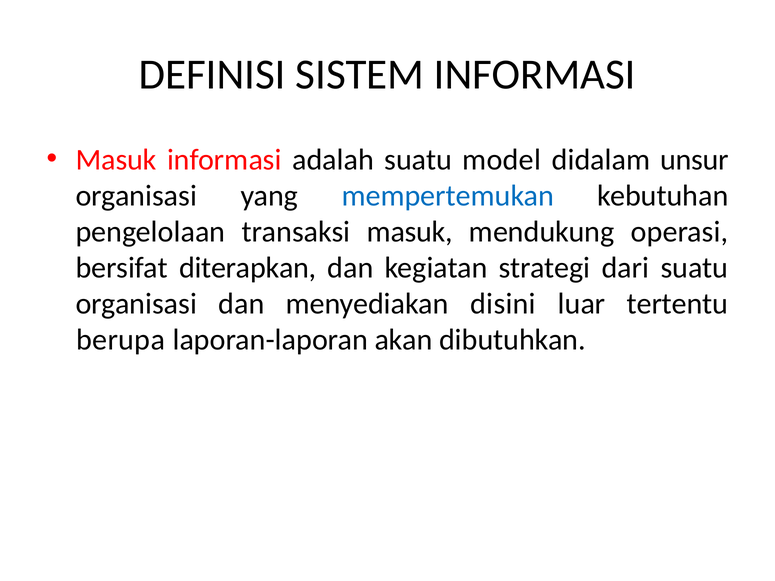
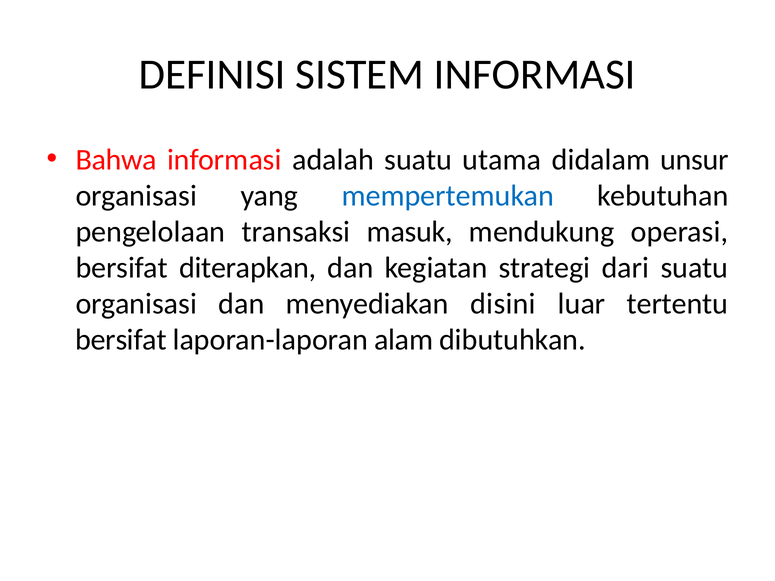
Masuk: Masuk -> Bahwa (116, 160)
model: model -> utama (502, 160)
berupa: berupa -> bersifat (121, 340)
akan: akan -> alam (404, 340)
